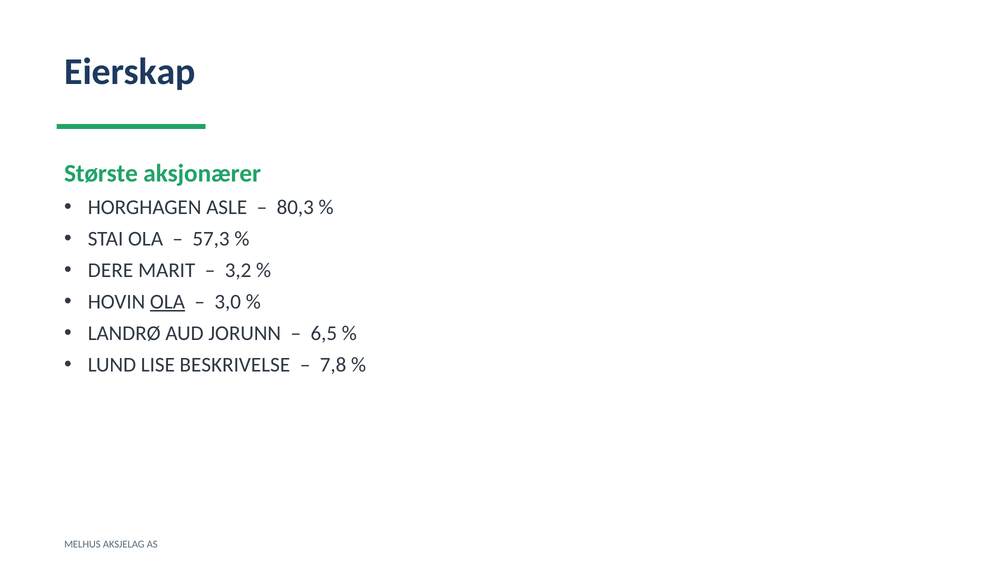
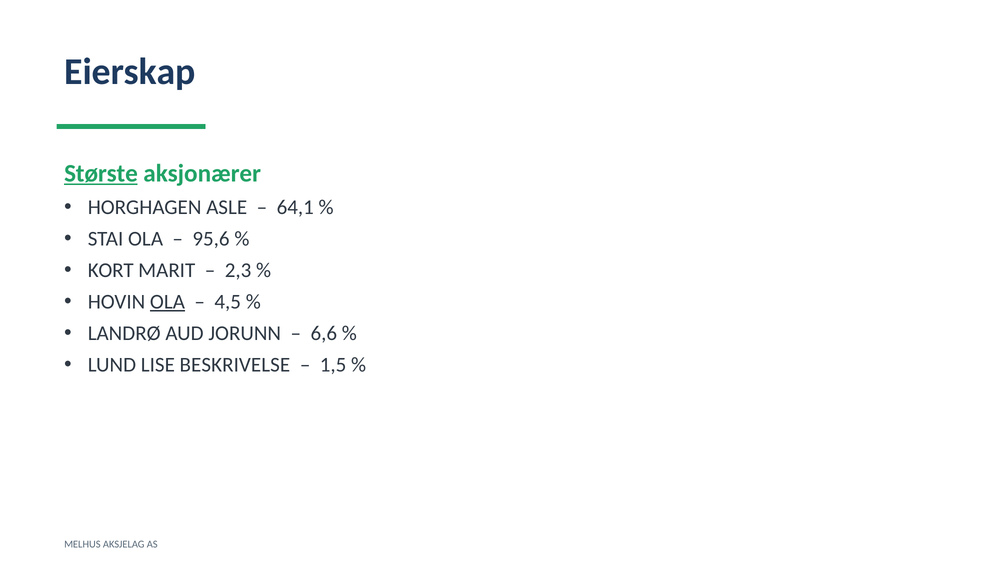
Største underline: none -> present (101, 174)
80,3: 80,3 -> 64,1 (295, 207)
57,3: 57,3 -> 95,6 (211, 239)
DERE: DERE -> KORT (111, 270)
3,2: 3,2 -> 2,3 (238, 270)
3,0: 3,0 -> 4,5 (228, 302)
6,5: 6,5 -> 6,6 (324, 333)
7,8: 7,8 -> 1,5 (333, 365)
